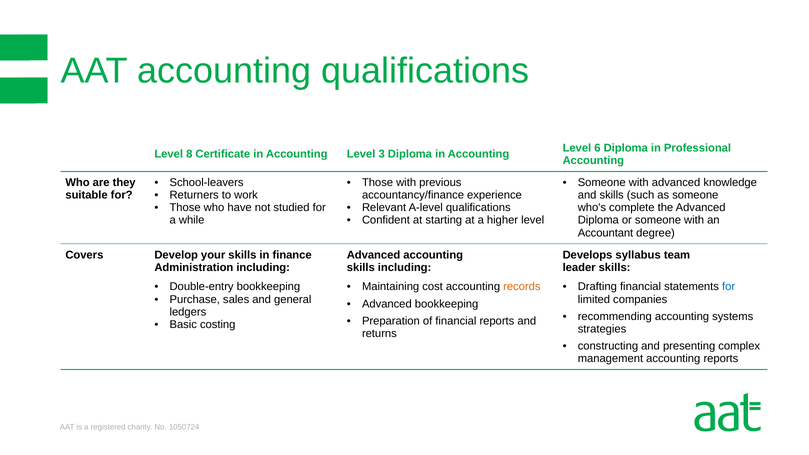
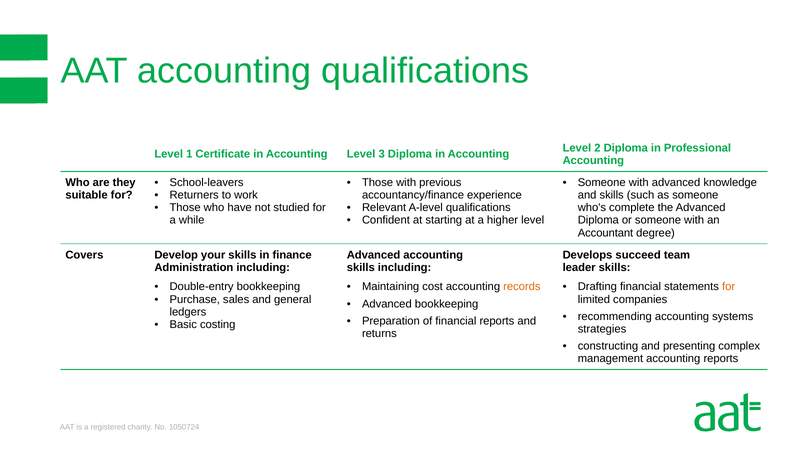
6: 6 -> 2 (597, 148)
8: 8 -> 1 (189, 154)
syllabus: syllabus -> succeed (638, 255)
for colour: blue -> orange (729, 287)
